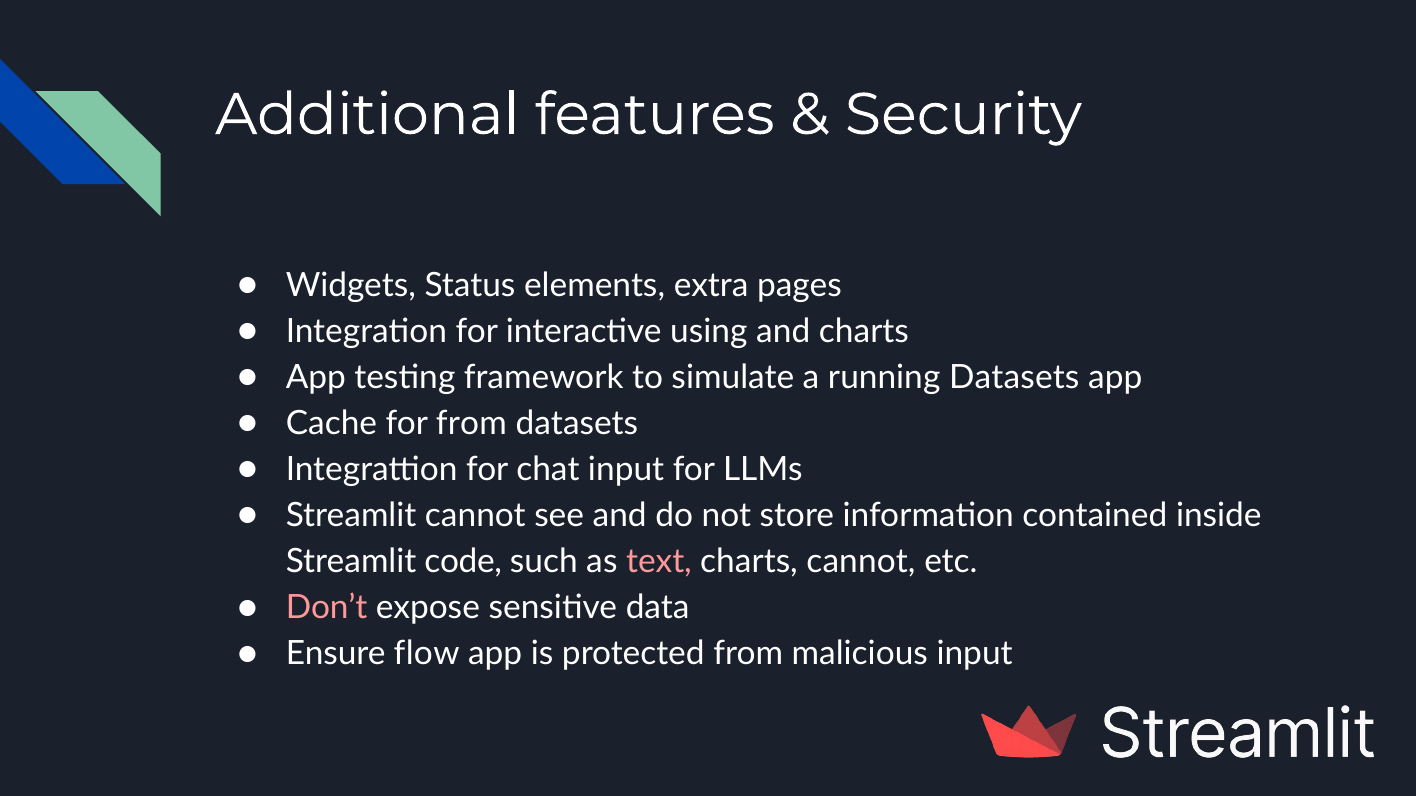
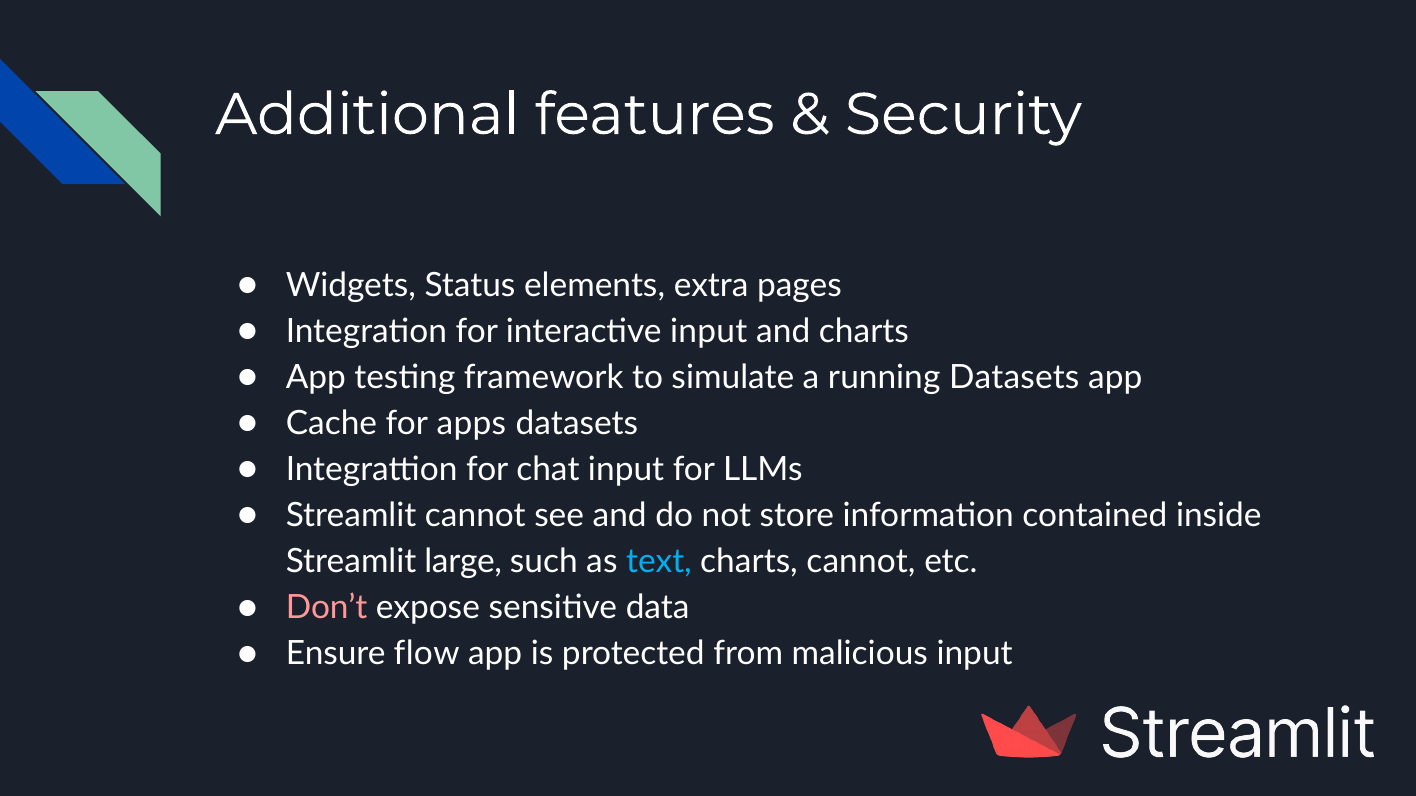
interactive using: using -> input (709, 331)
for from: from -> apps (471, 424)
code: code -> large (463, 562)
text colour: pink -> light blue (659, 562)
